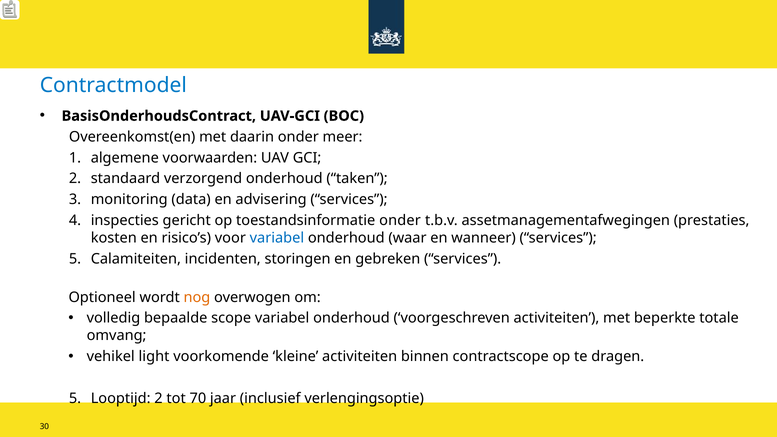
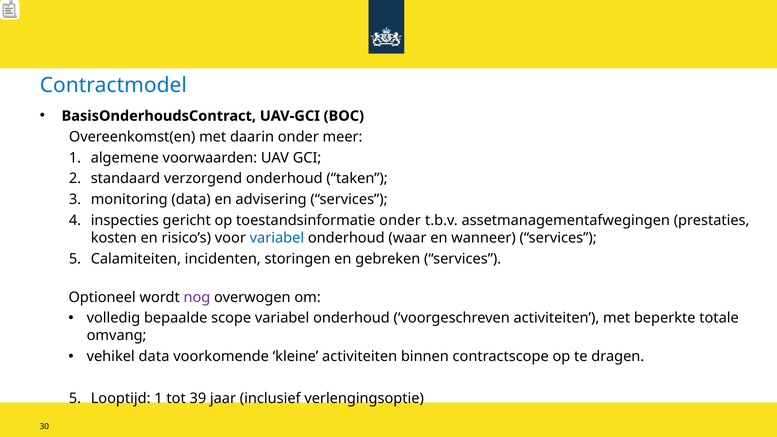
nog colour: orange -> purple (197, 297)
vehikel light: light -> data (154, 357)
Looptijd 2: 2 -> 1 (159, 398)
70: 70 -> 39 (198, 398)
